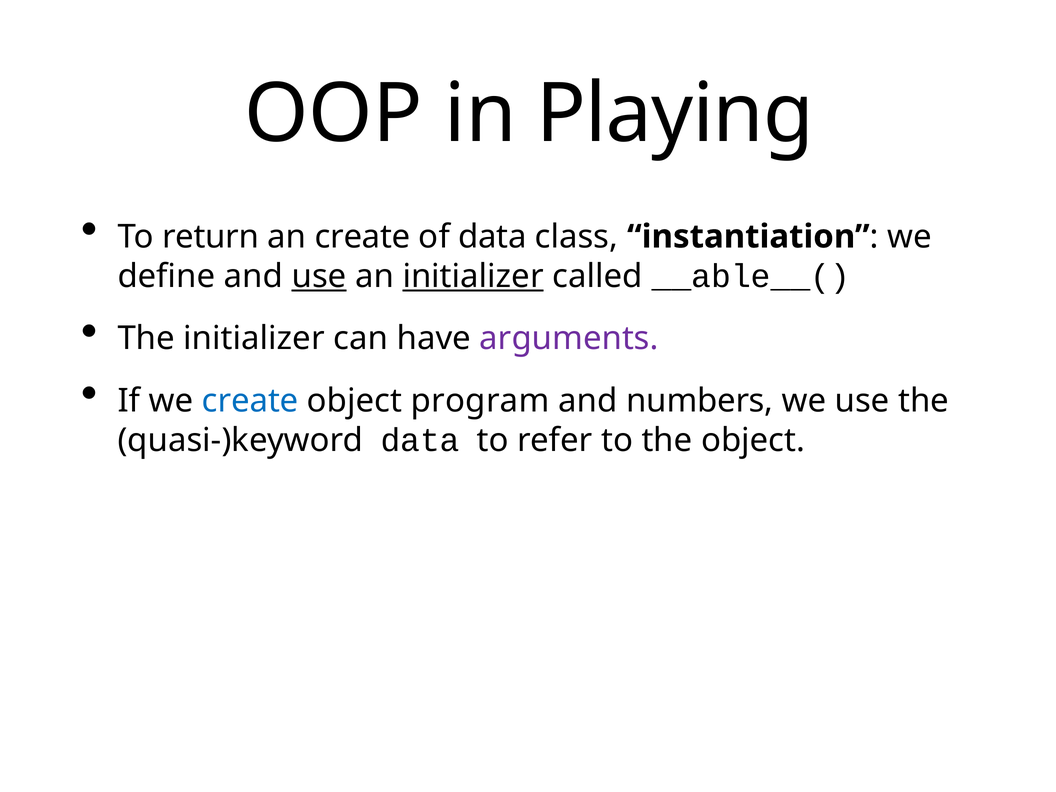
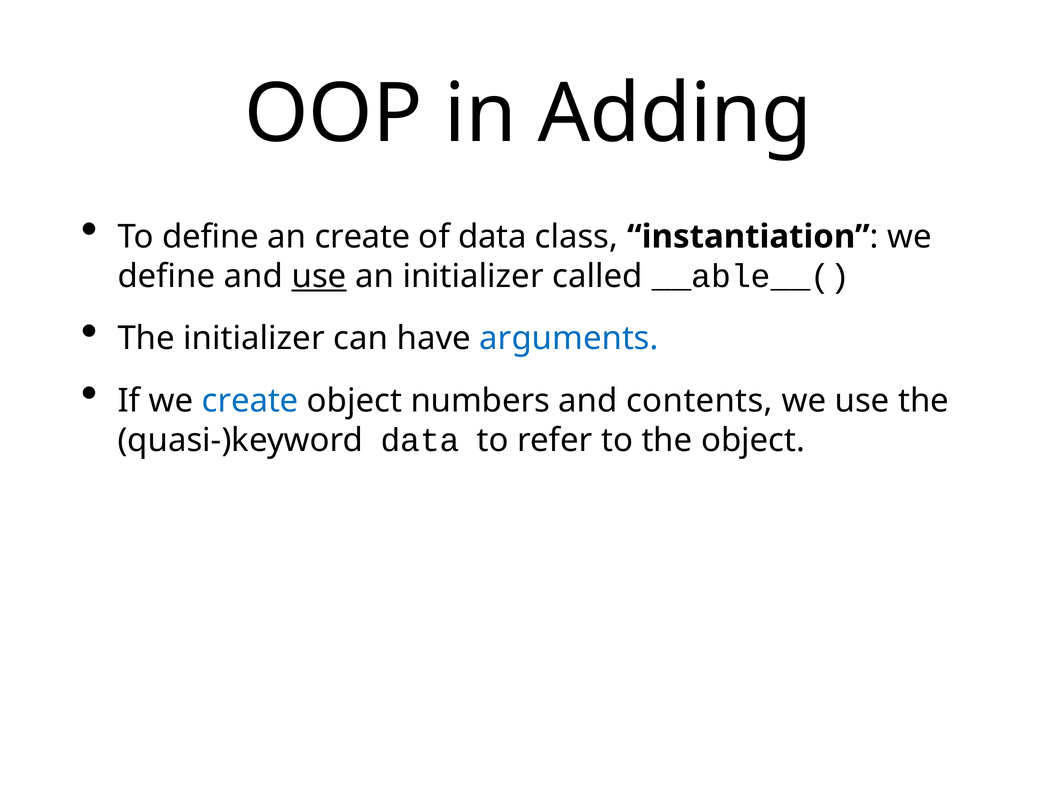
Playing: Playing -> Adding (675, 114)
To return: return -> define (210, 237)
initializer underline: present -> none (473, 276)
arguments colour: purple -> blue (569, 339)
program: program -> numbers (480, 401)
numbers: numbers -> contents (699, 401)
